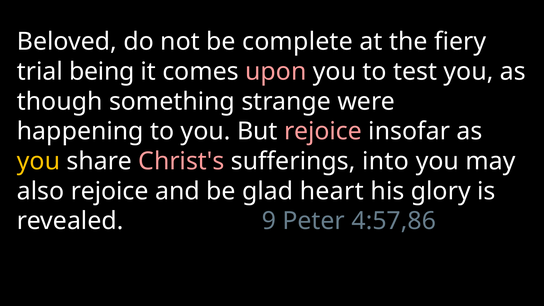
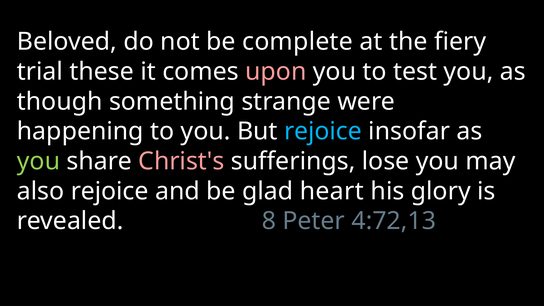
being: being -> these (102, 72)
rejoice colour: pink -> light blue (323, 131)
you colour: yellow -> light green (39, 161)
into: into -> lose (386, 161)
9: 9 -> 8 (269, 221)
4:57,86: 4:57,86 -> 4:72,13 (394, 221)
